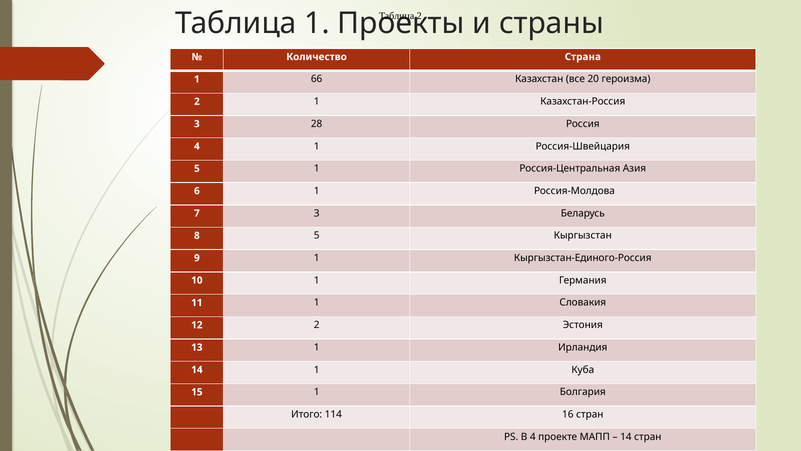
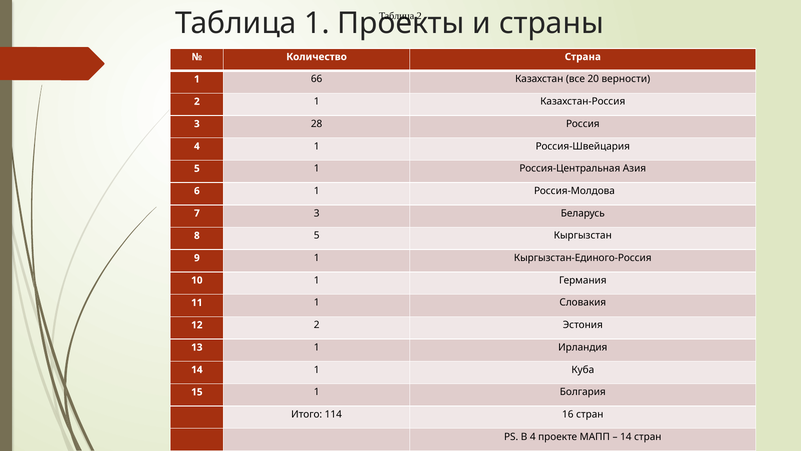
героизма: героизма -> верности (626, 79)
